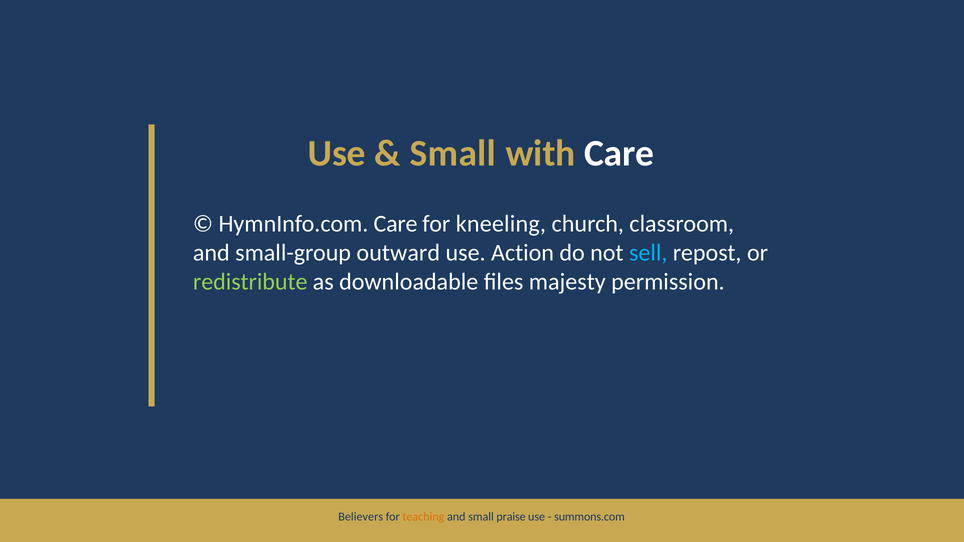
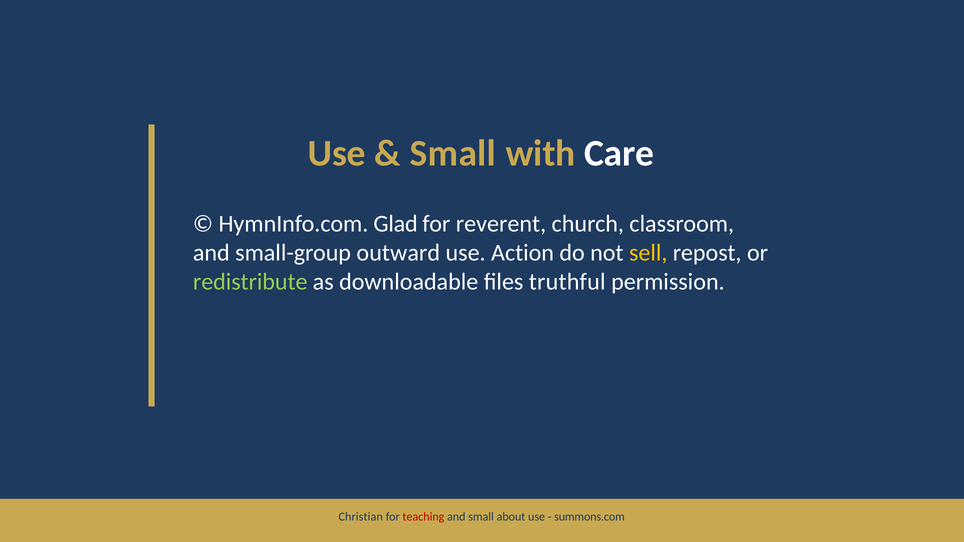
HymnInfo.com Care: Care -> Glad (396, 224)
kneeling: kneeling -> reverent (501, 224)
sell colour: light blue -> yellow (648, 253)
majesty: majesty -> truthful (567, 282)
Believers: Believers -> Christian (361, 517)
teaching colour: orange -> red (423, 517)
praise: praise -> about (511, 517)
